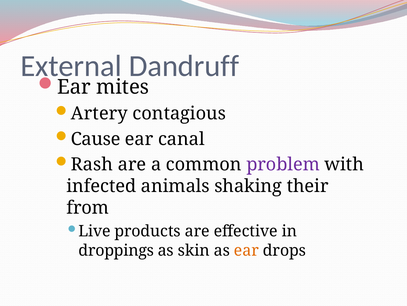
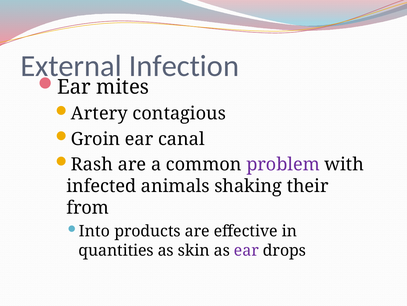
Dandruff: Dandruff -> Infection (184, 66)
Cause: Cause -> Groin (96, 139)
Live: Live -> Into (94, 231)
droppings: droppings -> quantities (116, 250)
ear colour: orange -> purple (246, 250)
